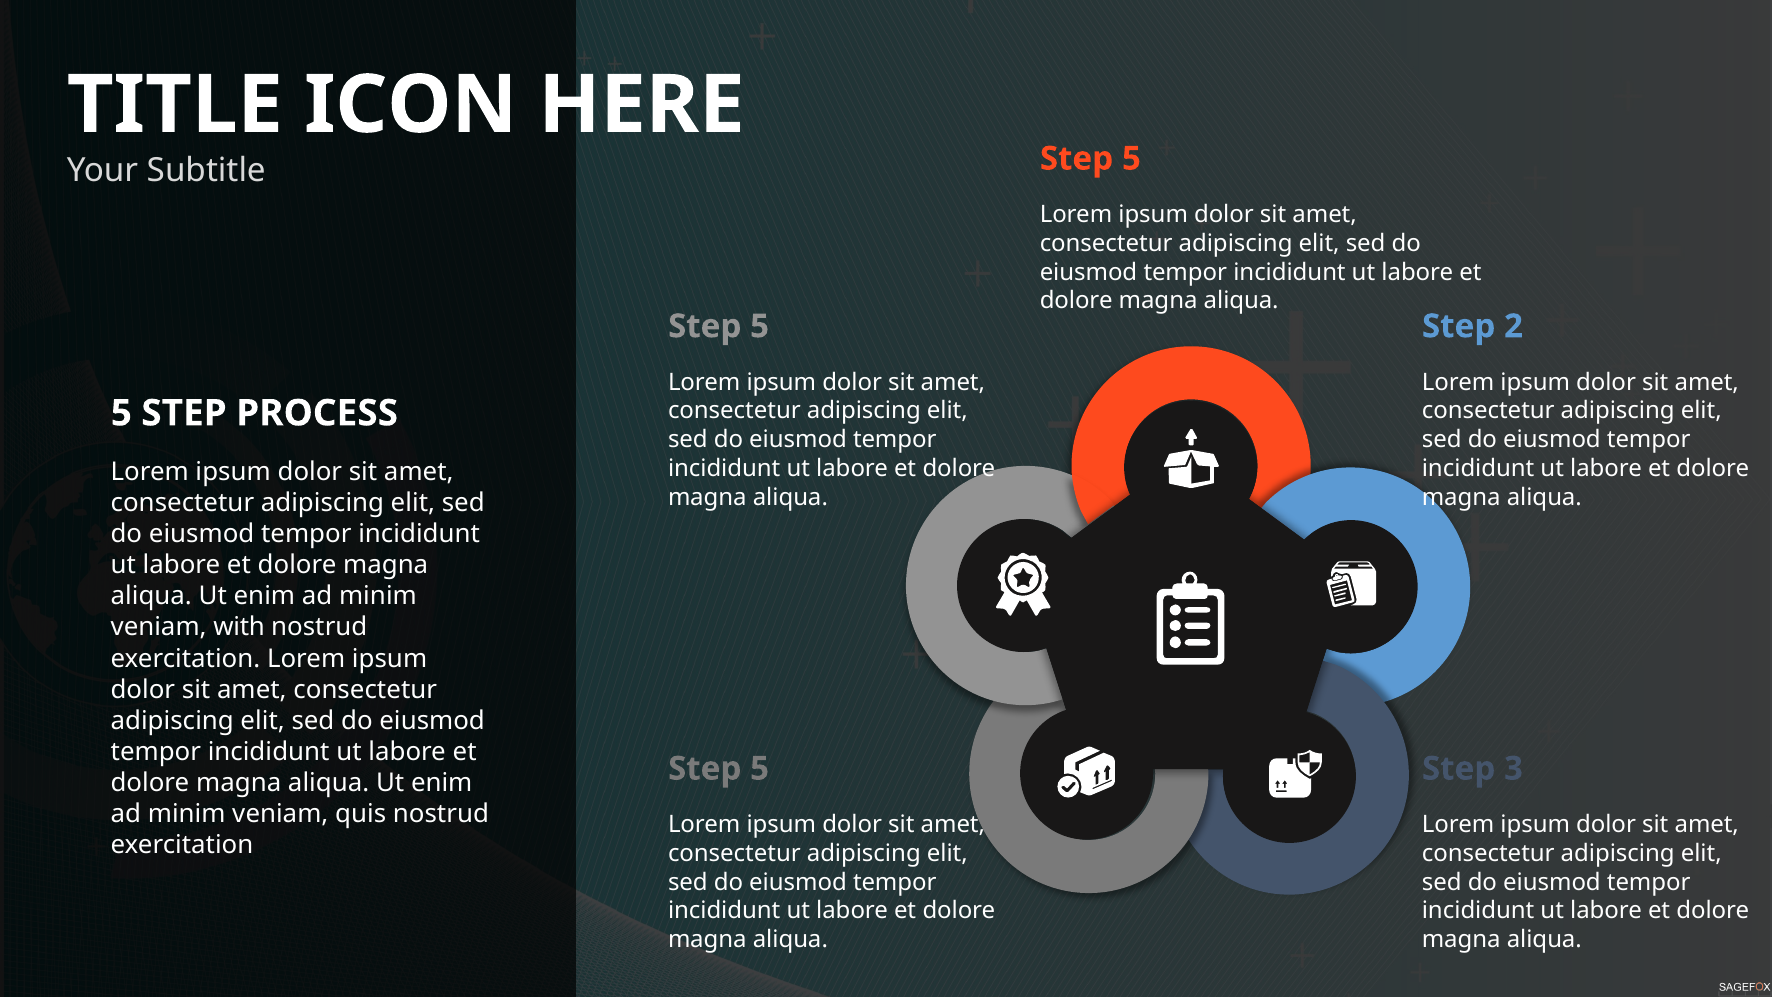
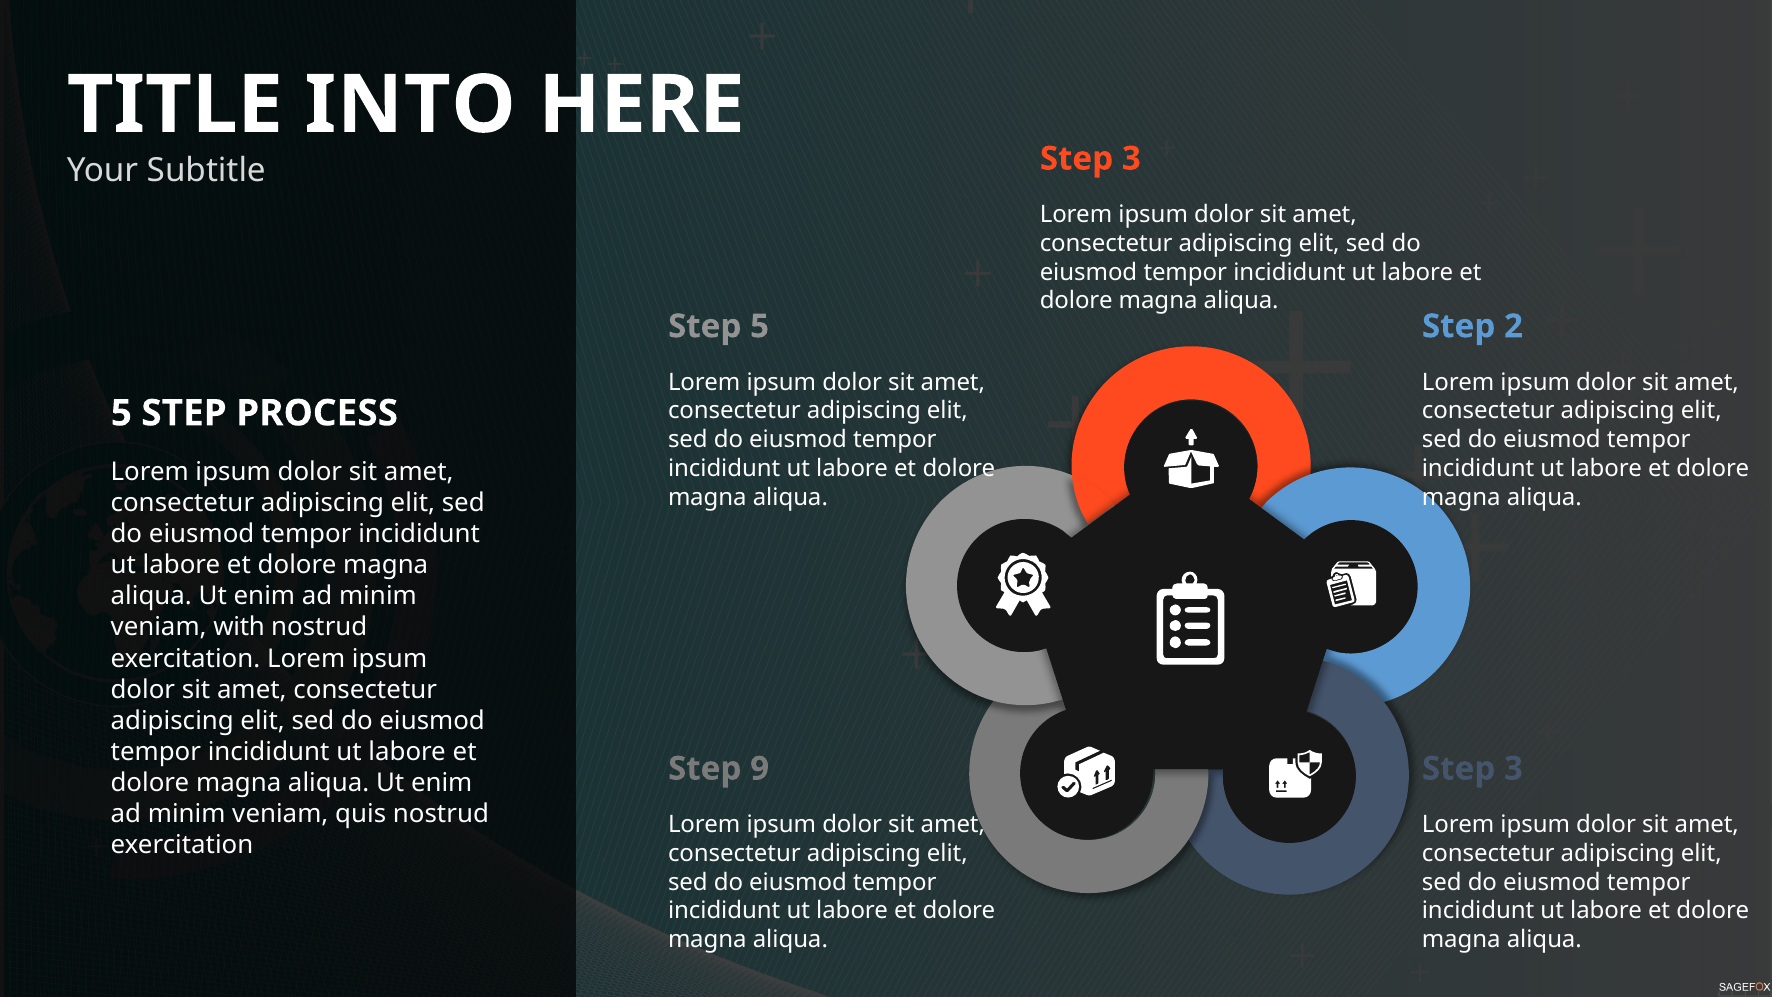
ICON: ICON -> INTO (410, 105)
5: 5 -> 3 (1131, 159)
5: 5 -> 9 (760, 768)
